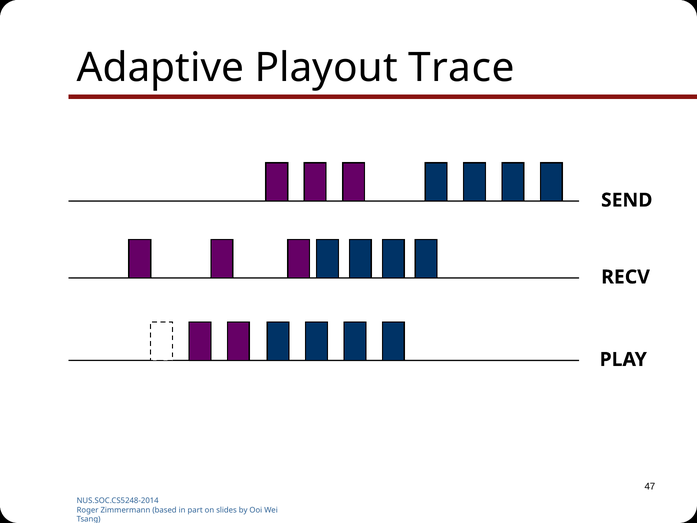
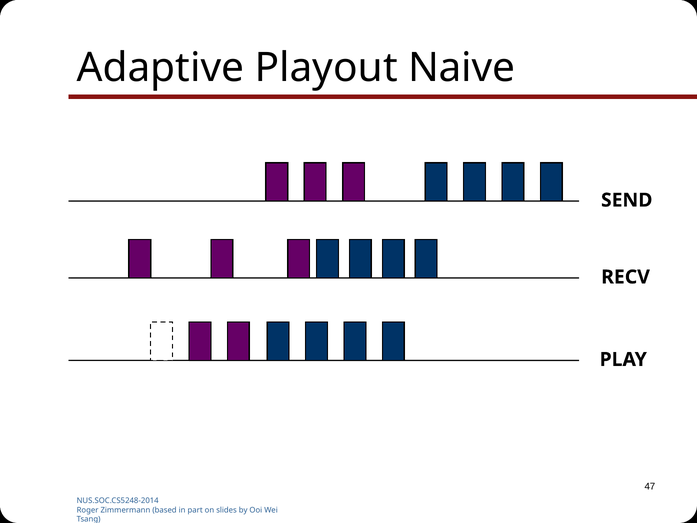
Trace: Trace -> Naive (462, 68)
